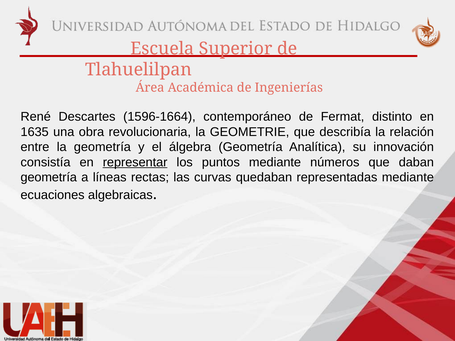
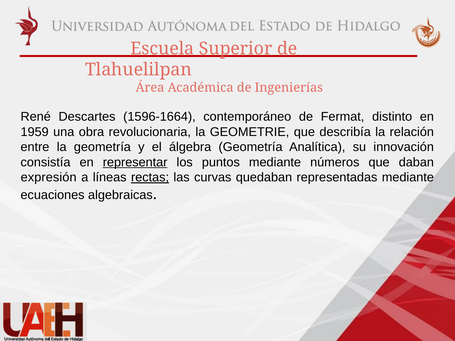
1635: 1635 -> 1959 (35, 132)
geometría: geometría -> expresión (49, 178)
rectas underline: none -> present (150, 178)
